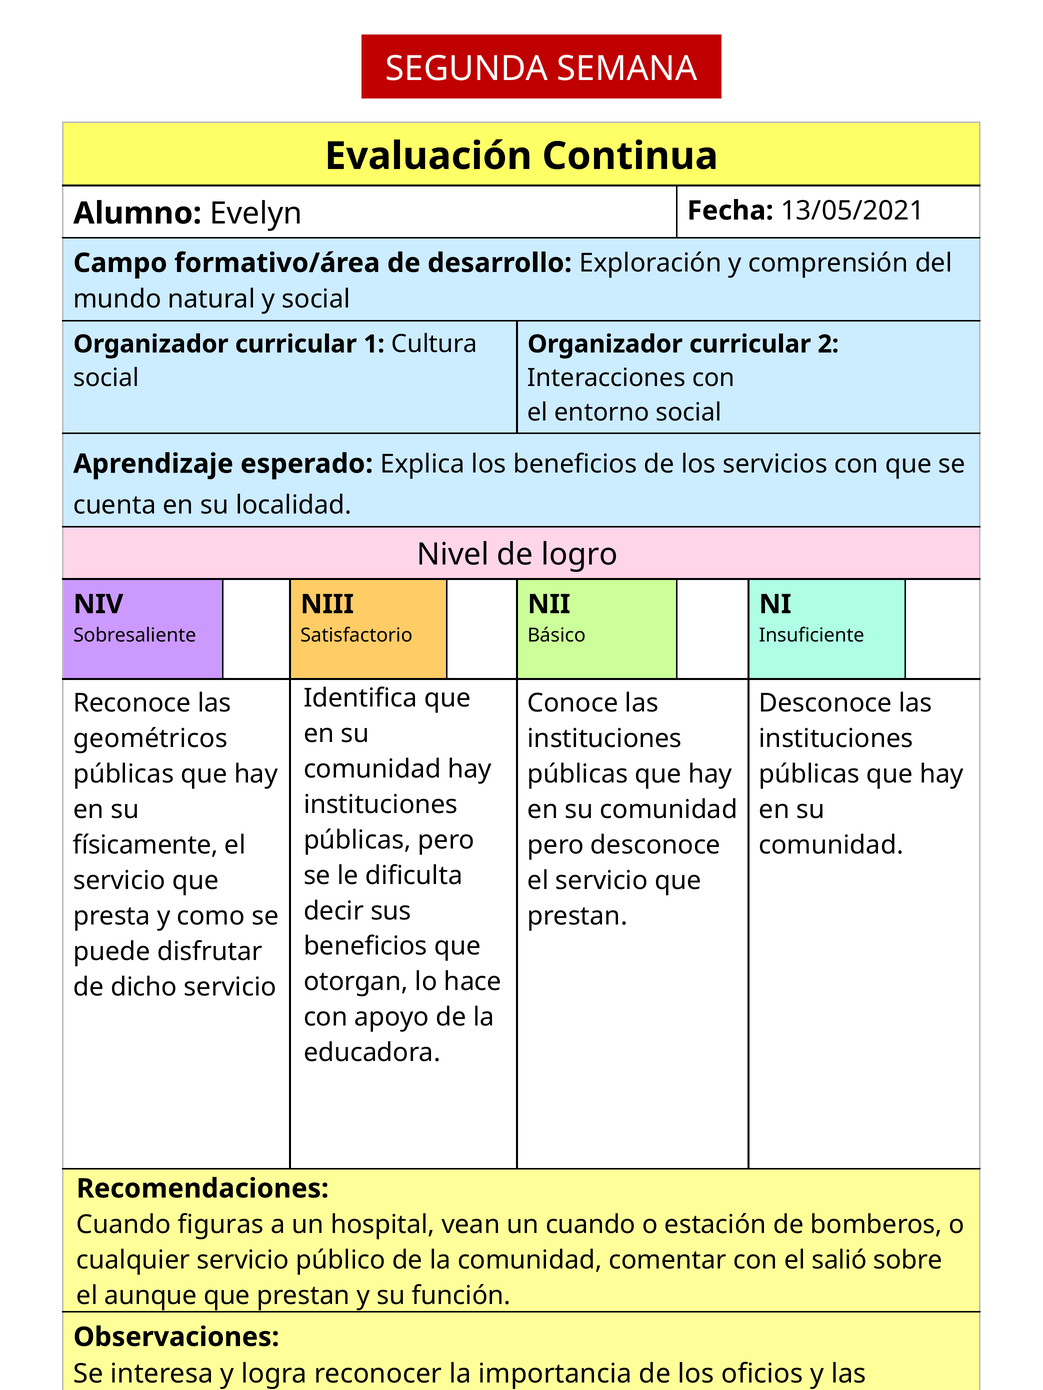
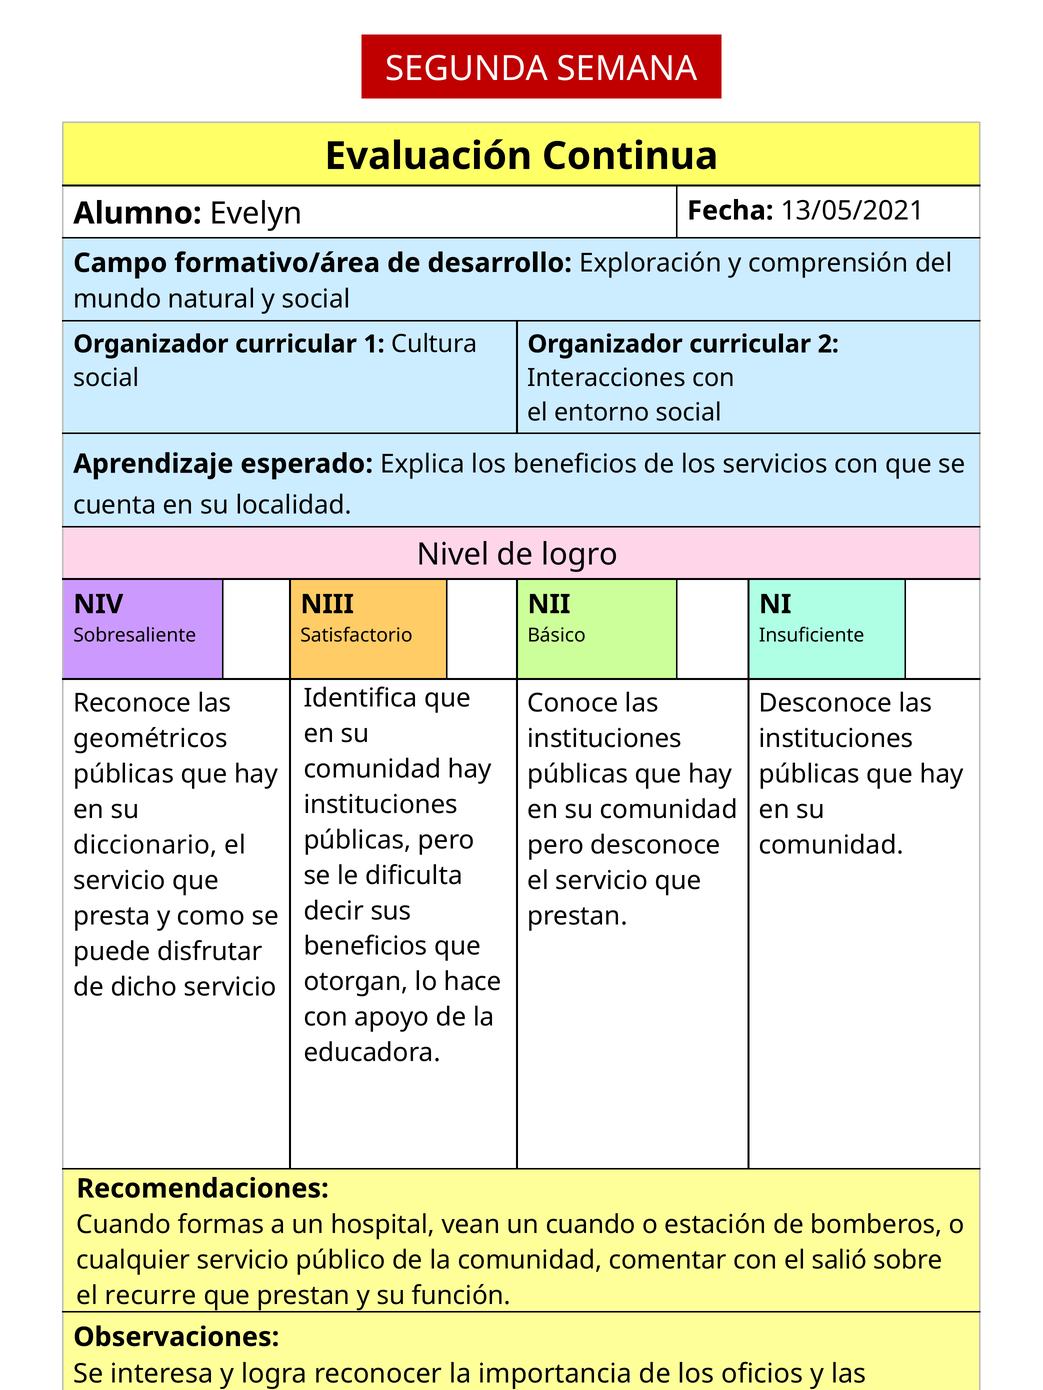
físicamente: físicamente -> diccionario (145, 846)
figuras: figuras -> formas (221, 1225)
aunque: aunque -> recurre (150, 1296)
